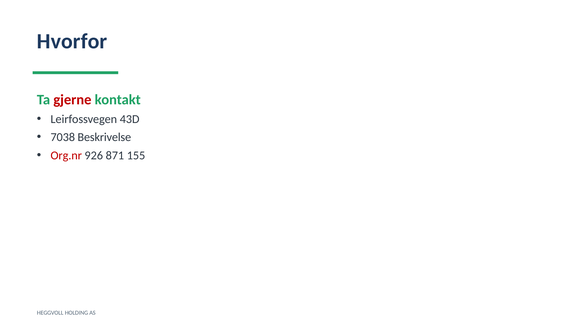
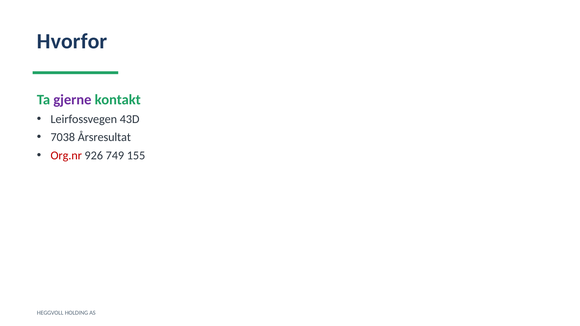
gjerne colour: red -> purple (72, 100)
Beskrivelse: Beskrivelse -> Årsresultat (104, 137)
871: 871 -> 749 (115, 156)
